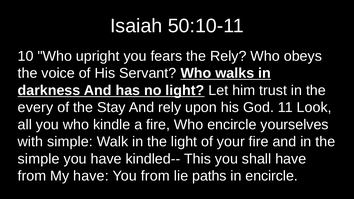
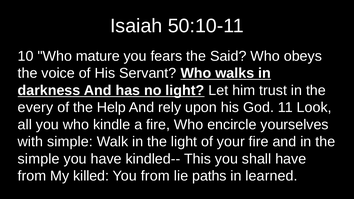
upright: upright -> mature (98, 56)
the Rely: Rely -> Said (228, 56)
Stay: Stay -> Help (111, 108)
My have: have -> killed (91, 176)
in encircle: encircle -> learned (272, 176)
